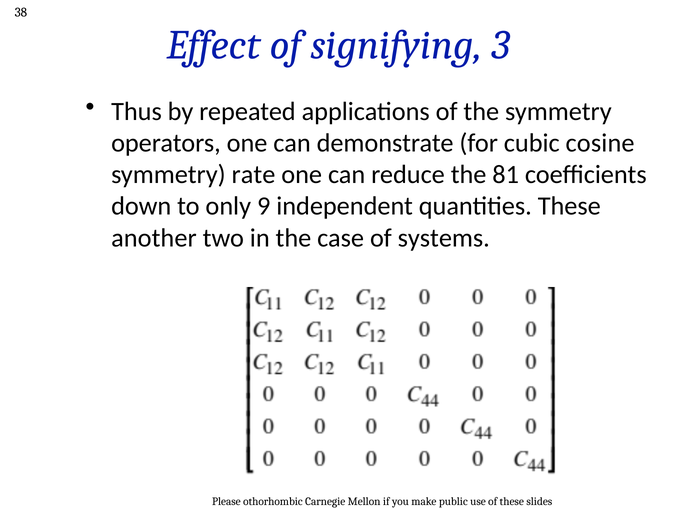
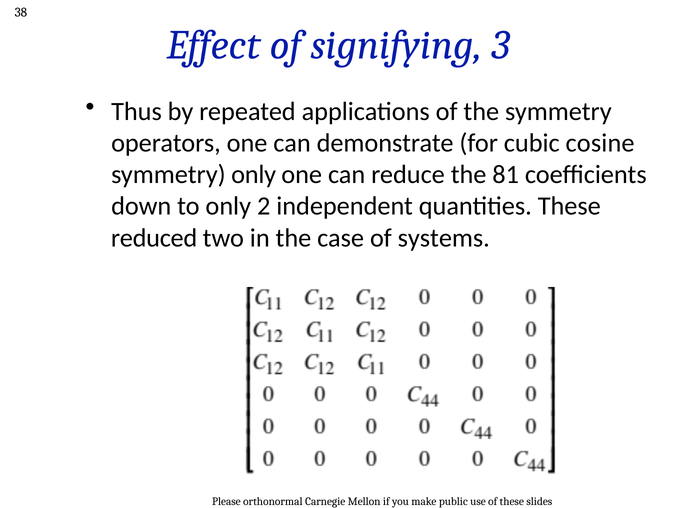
symmetry rate: rate -> only (254, 175)
9: 9 -> 2 (264, 206)
another: another -> reduced (154, 238)
othorhombic: othorhombic -> orthonormal (273, 501)
